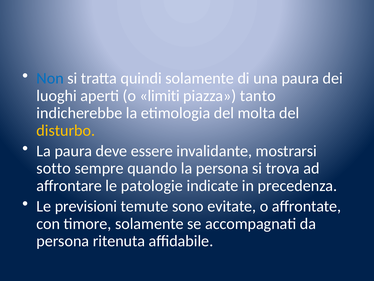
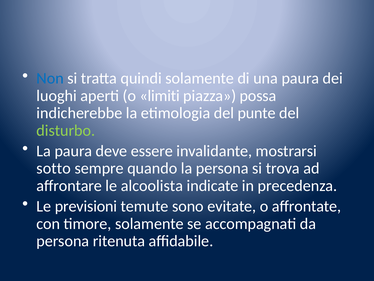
tanto: tanto -> possa (258, 96)
molta: molta -> punte (257, 113)
disturbo colour: yellow -> light green (66, 130)
patologie: patologie -> alcoolista (152, 186)
